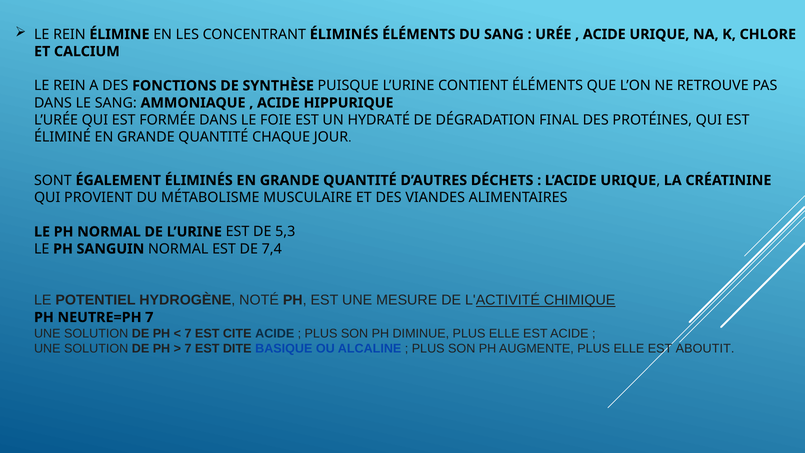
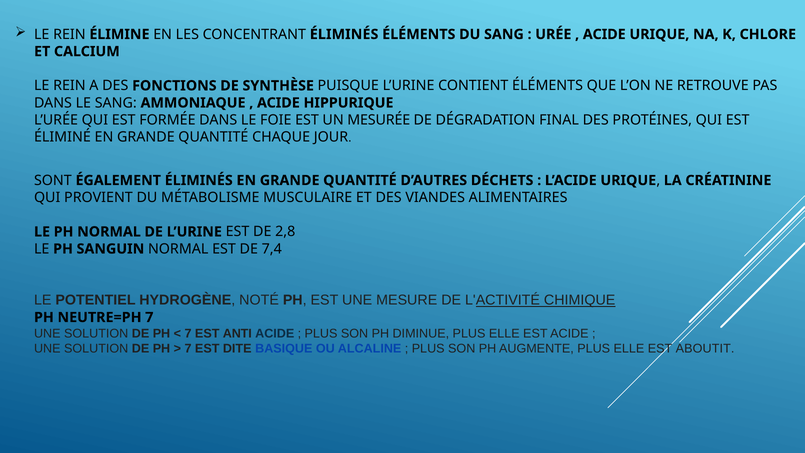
HYDRATÉ: HYDRATÉ -> MESURÉE (379, 120)
5,3: 5,3 -> 2,8 (285, 232)
CITE: CITE -> ANTI (237, 333)
